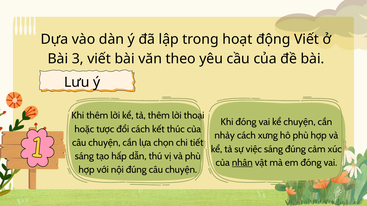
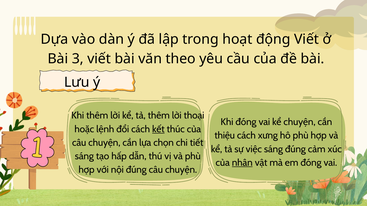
tược: tược -> lệnh (105, 129)
kết underline: none -> present (158, 129)
nhảy: nhảy -> thiệu (225, 136)
